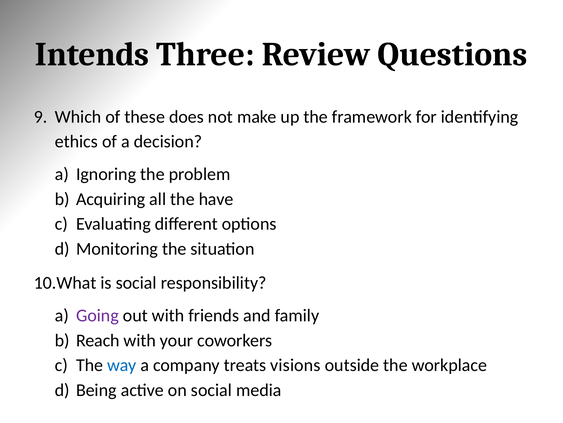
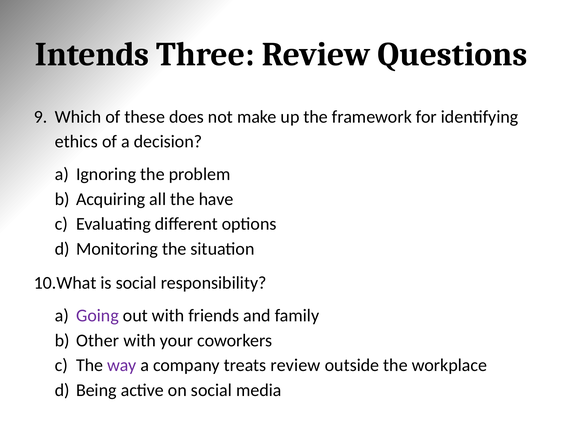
Reach: Reach -> Other (98, 340)
way colour: blue -> purple (122, 365)
treats visions: visions -> review (295, 365)
